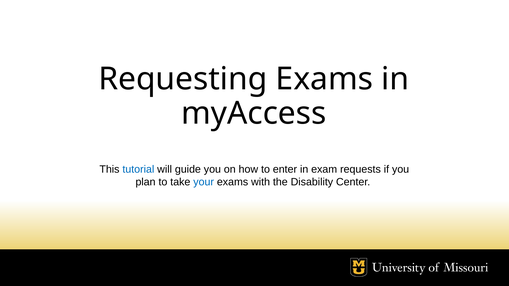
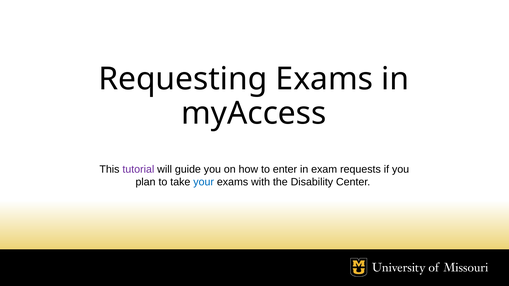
tutorial colour: blue -> purple (138, 169)
